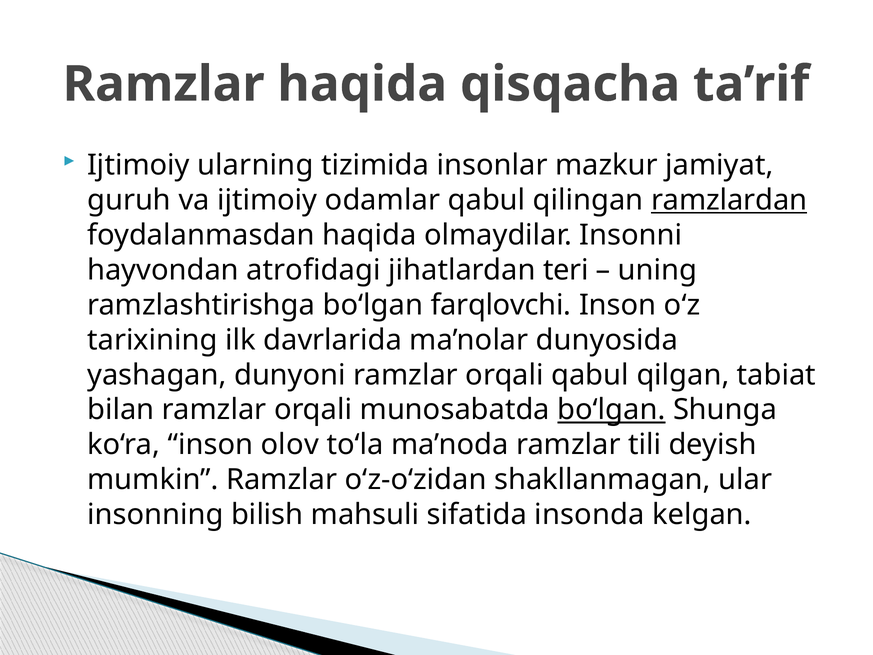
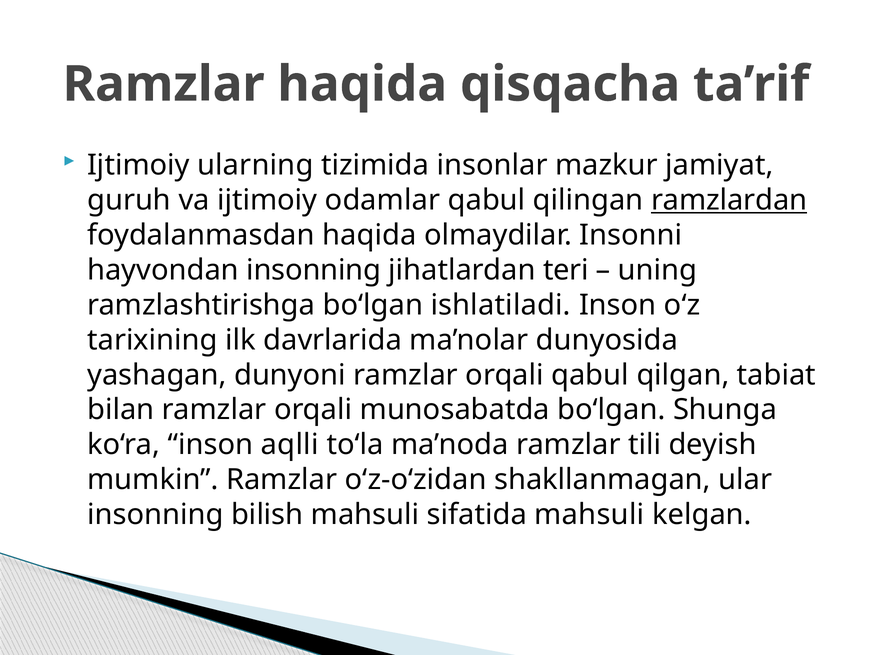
hayvondan atrofidagi: atrofidagi -> insonning (314, 270)
farqlovchi: farqlovchi -> ishlatiladi (501, 305)
bo‘lgan underline: present -> none (611, 410)
olov: olov -> aqlli (290, 445)
sifatida insonda: insonda -> mahsuli (589, 514)
